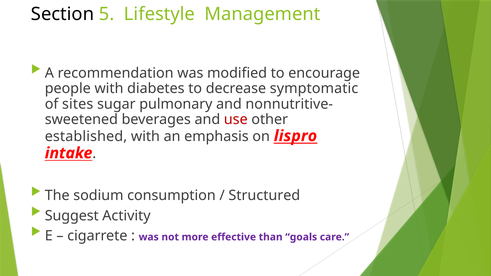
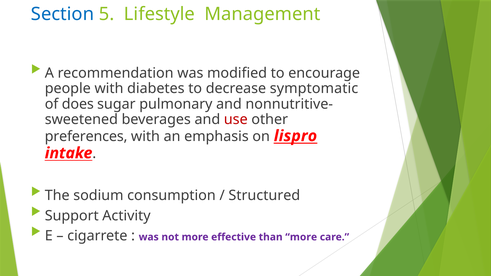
Section colour: black -> blue (63, 14)
sites: sites -> does (78, 104)
established: established -> preferences (86, 137)
Suggest: Suggest -> Support (72, 216)
than goals: goals -> more (301, 237)
